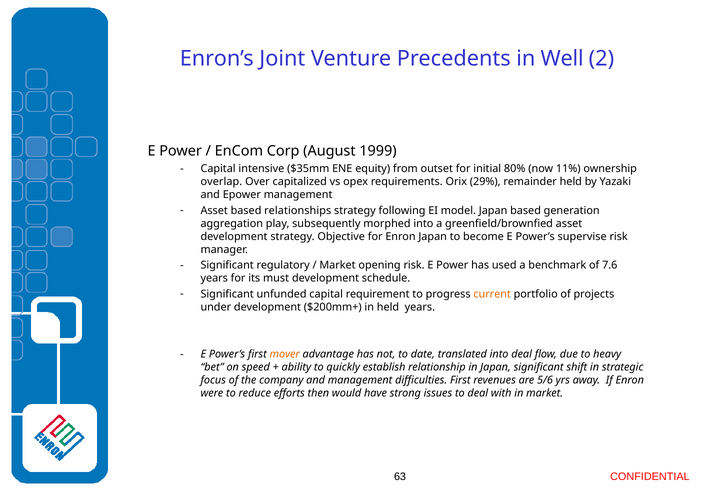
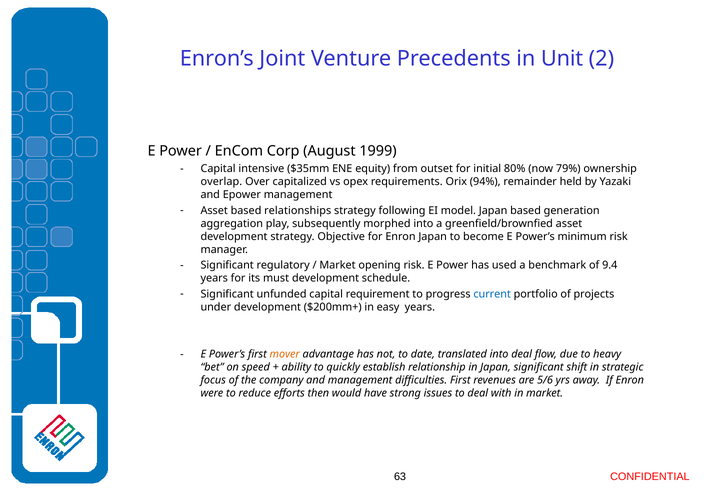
Well: Well -> Unit (562, 59)
11%: 11% -> 79% (568, 169)
29%: 29% -> 94% (485, 182)
supervise: supervise -> minimum (582, 237)
7.6: 7.6 -> 9.4 (610, 266)
current colour: orange -> blue (492, 294)
in held: held -> easy (388, 307)
